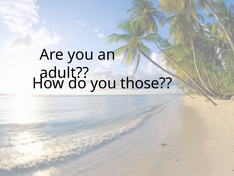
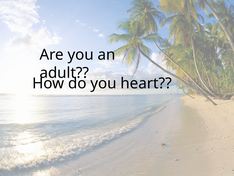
those: those -> heart (146, 83)
